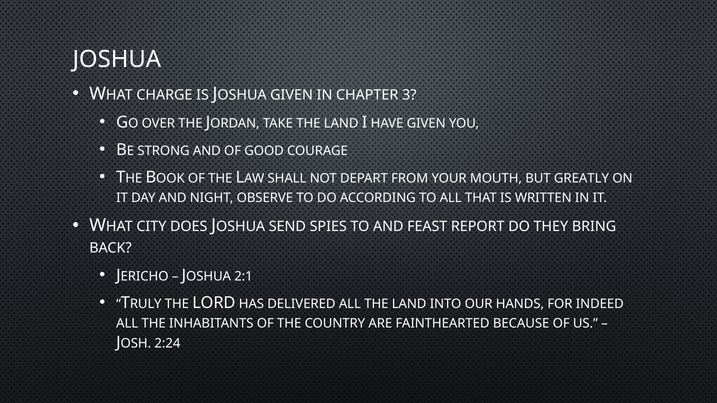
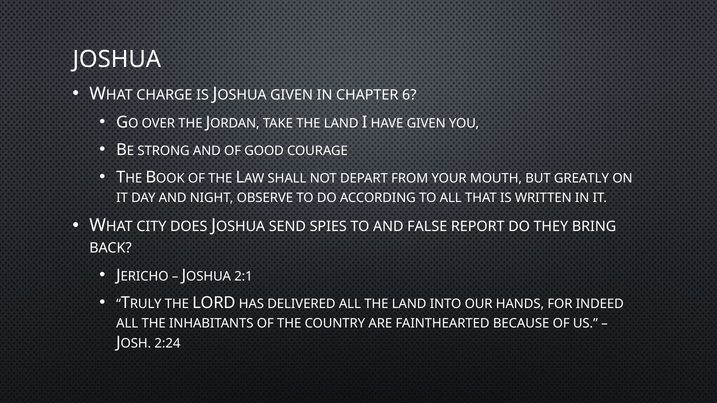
3: 3 -> 6 (409, 95)
FEAST: FEAST -> FALSE (427, 227)
